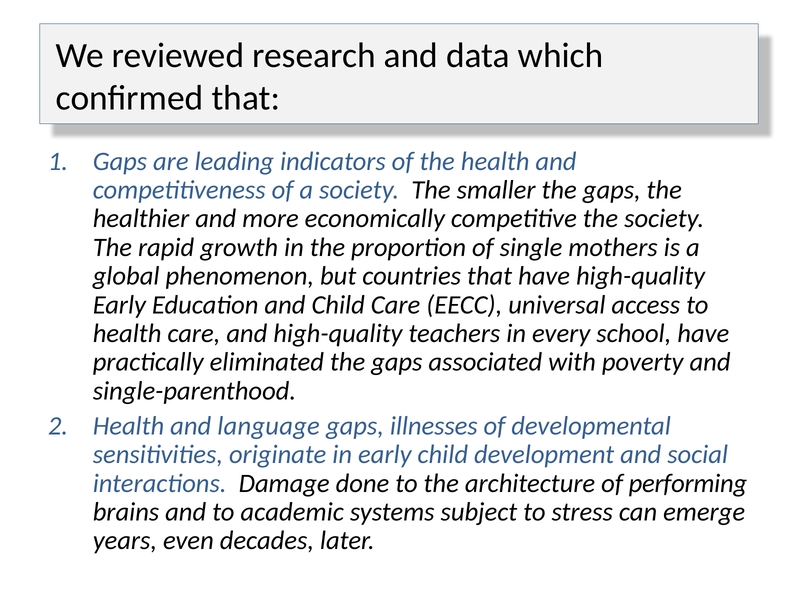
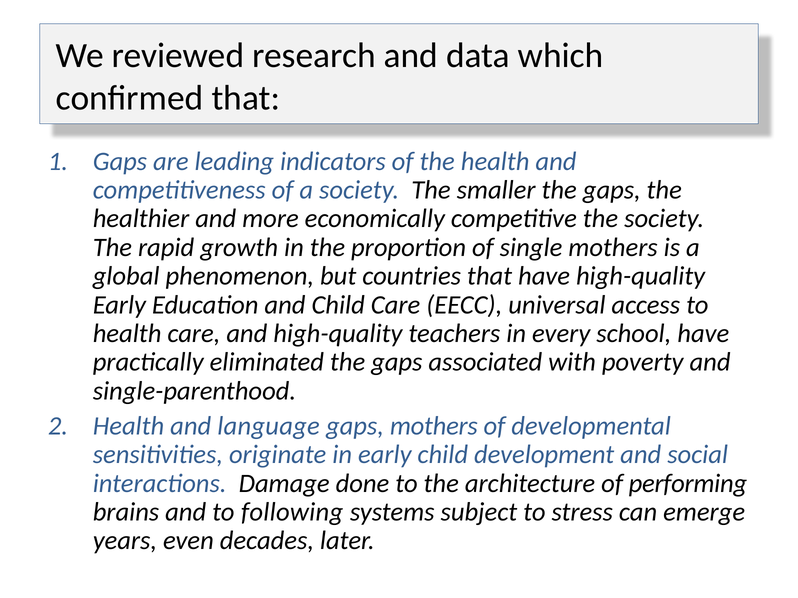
gaps illnesses: illnesses -> mothers (434, 426)
academic: academic -> following (292, 512)
